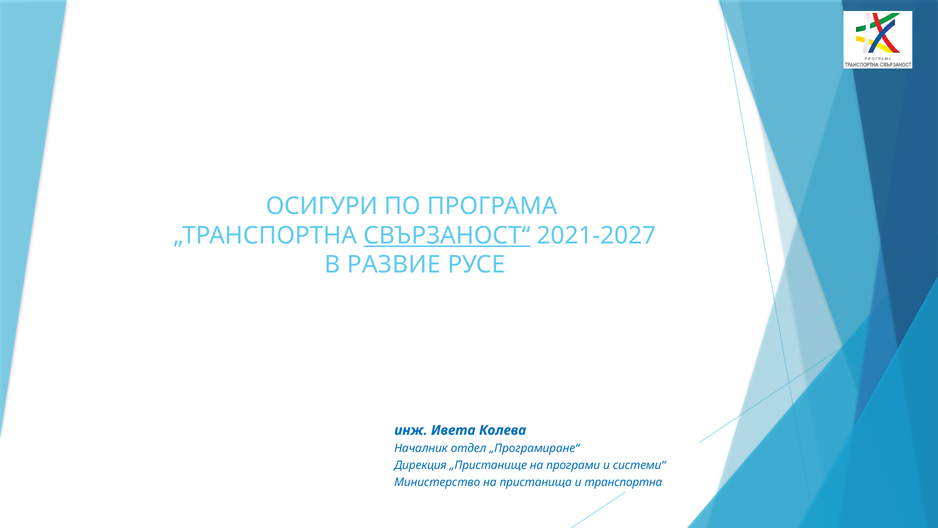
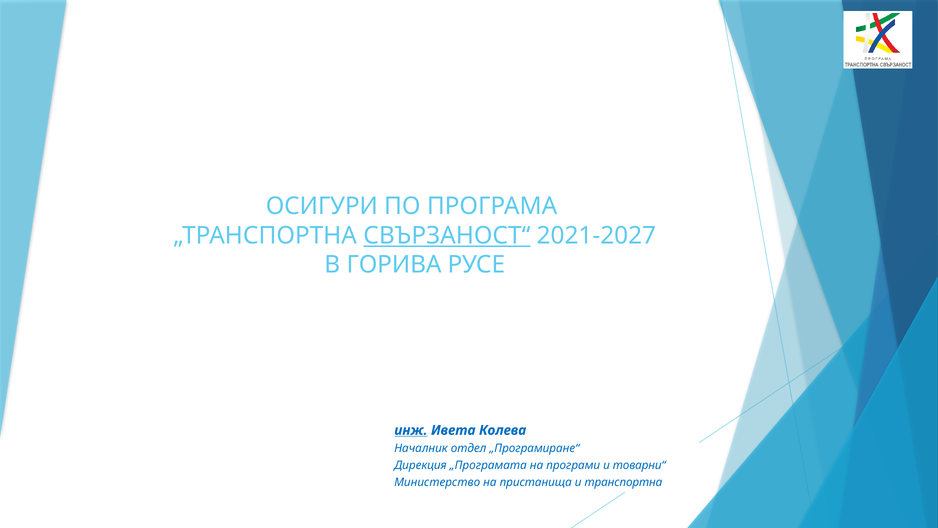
РАЗВИЕ: РАЗВИЕ -> ГОРИВА (394, 265)
инж underline: none -> present (411, 430)
„Пристанище: „Пристанище -> „Програмата (488, 465)
системи“: системи“ -> товарни“ (639, 465)
